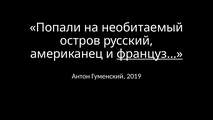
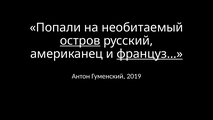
остров underline: none -> present (80, 41)
